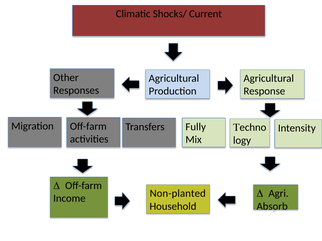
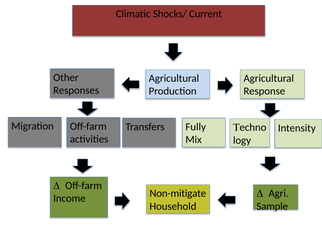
Non-planted: Non-planted -> Non-mitigate (178, 194)
Absorb: Absorb -> Sample (272, 207)
